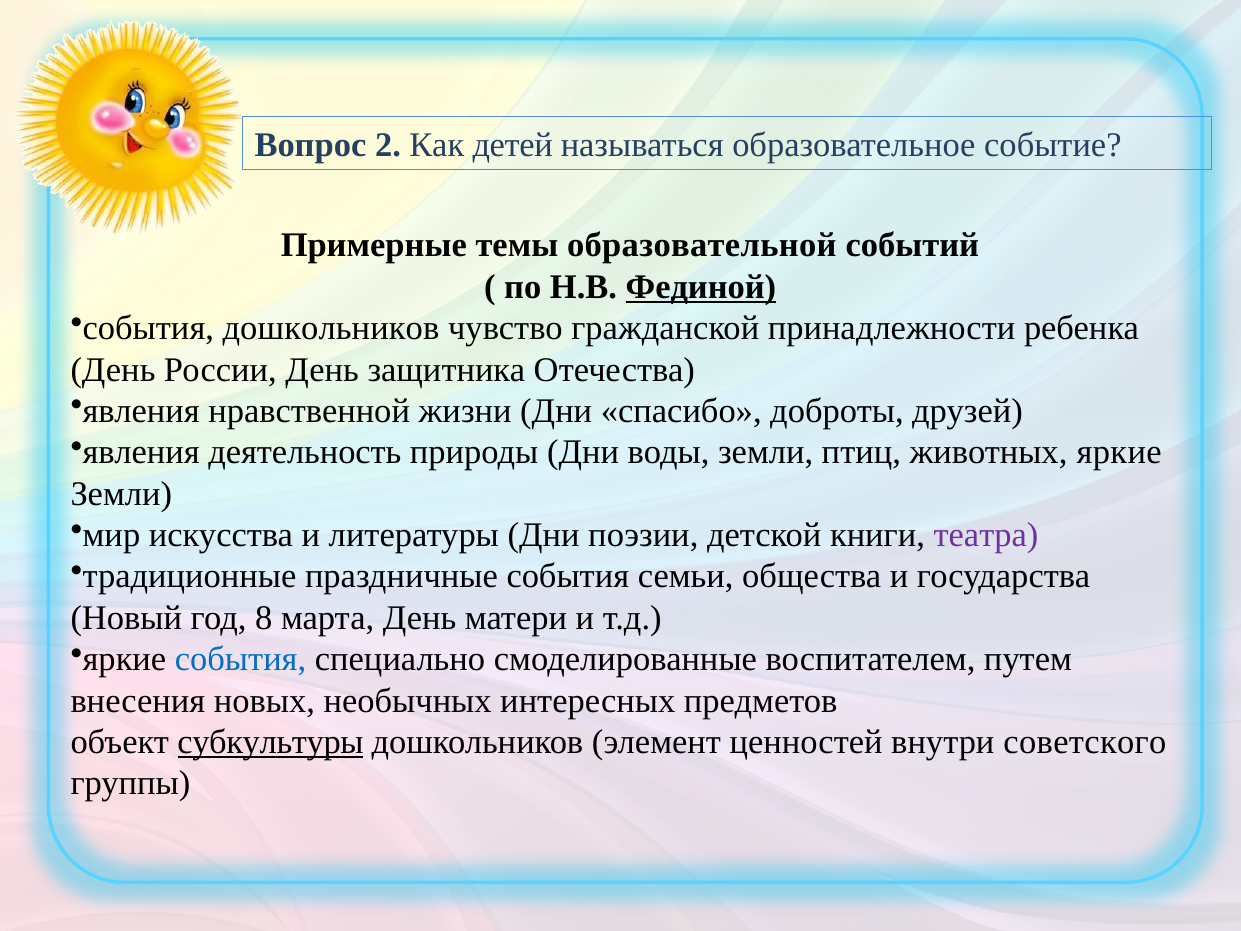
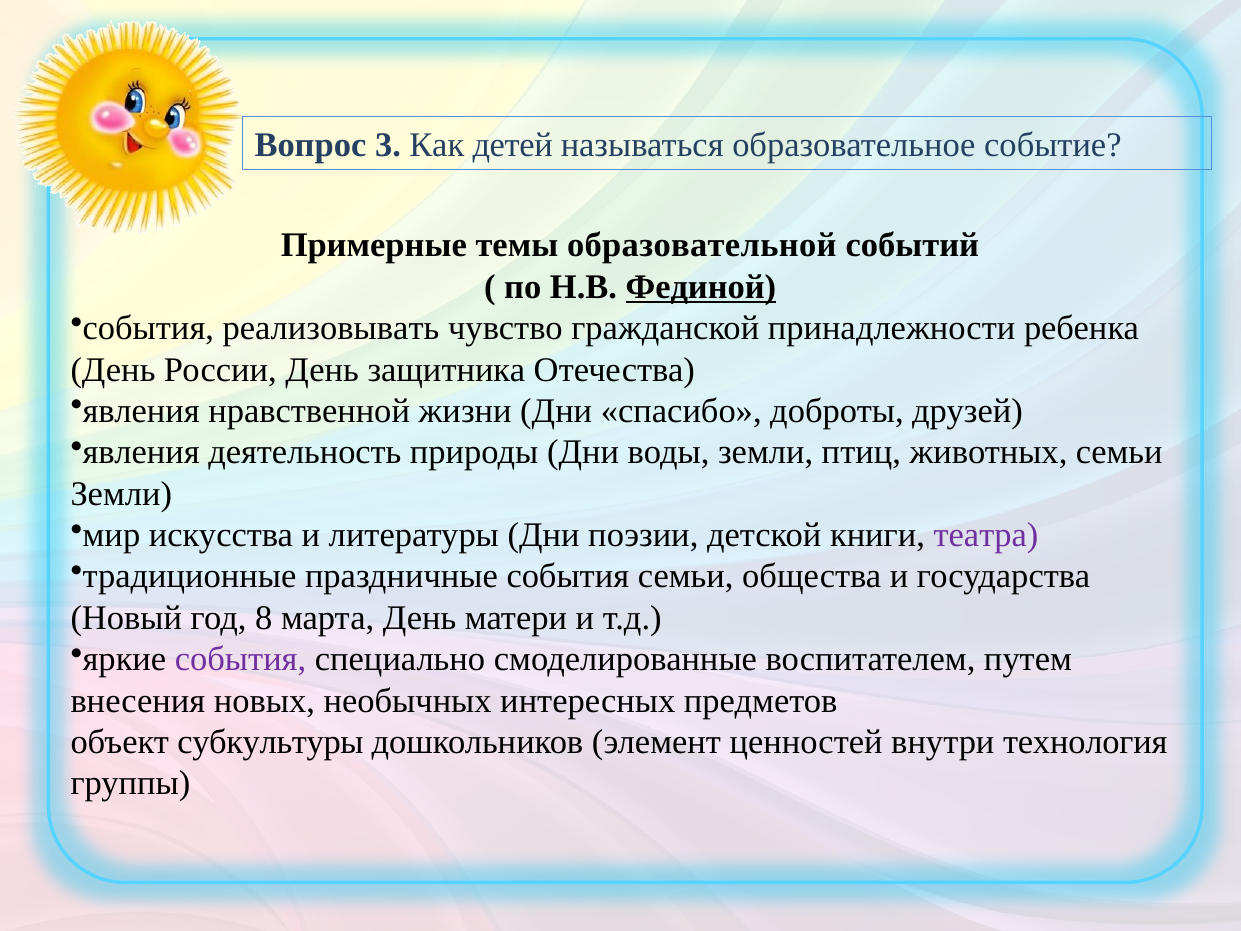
2: 2 -> 3 (388, 146)
события дошкольников: дошкольников -> реализовывать (331, 328)
животных яркие: яркие -> семьи (1119, 452)
события colour: blue -> purple (241, 659)
субкультуры underline: present -> none (270, 742)
советского: советского -> технология (1085, 742)
